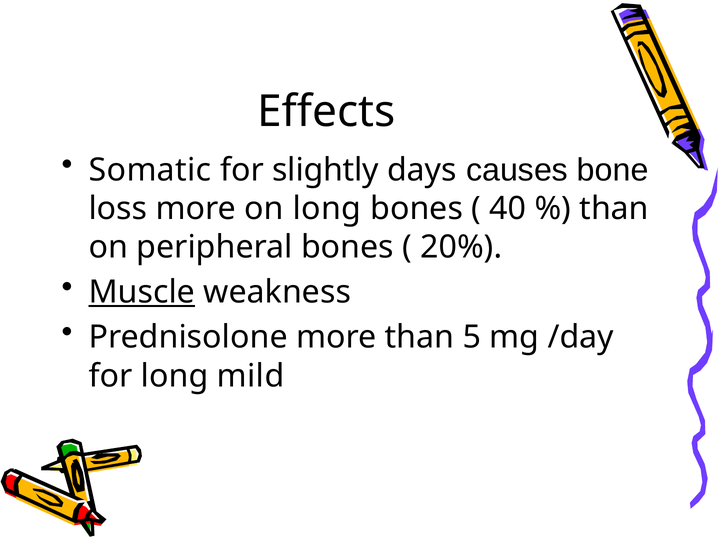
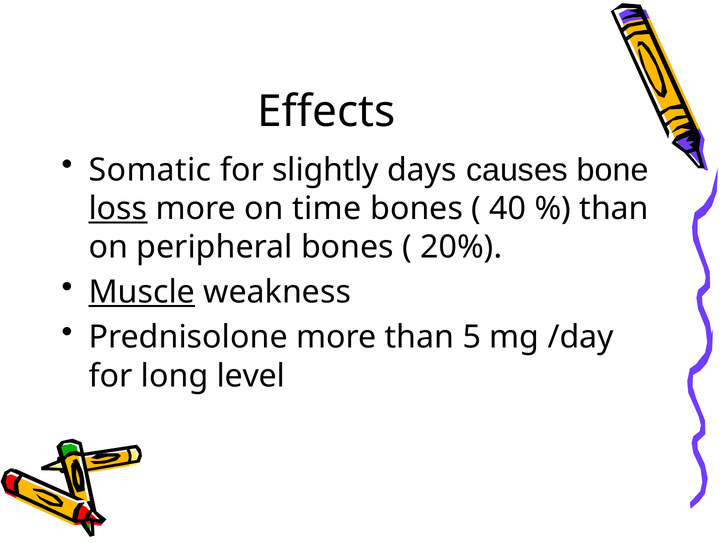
loss underline: none -> present (118, 209)
on long: long -> time (327, 209)
mild: mild -> level (251, 376)
